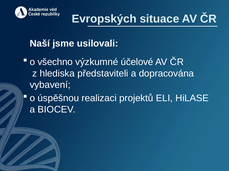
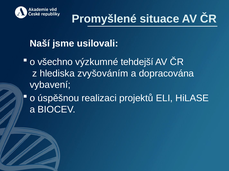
Evropských: Evropských -> Promyšlené (104, 19)
účelové: účelové -> tehdejší (137, 62)
představiteli: představiteli -> zvyšováním (103, 74)
